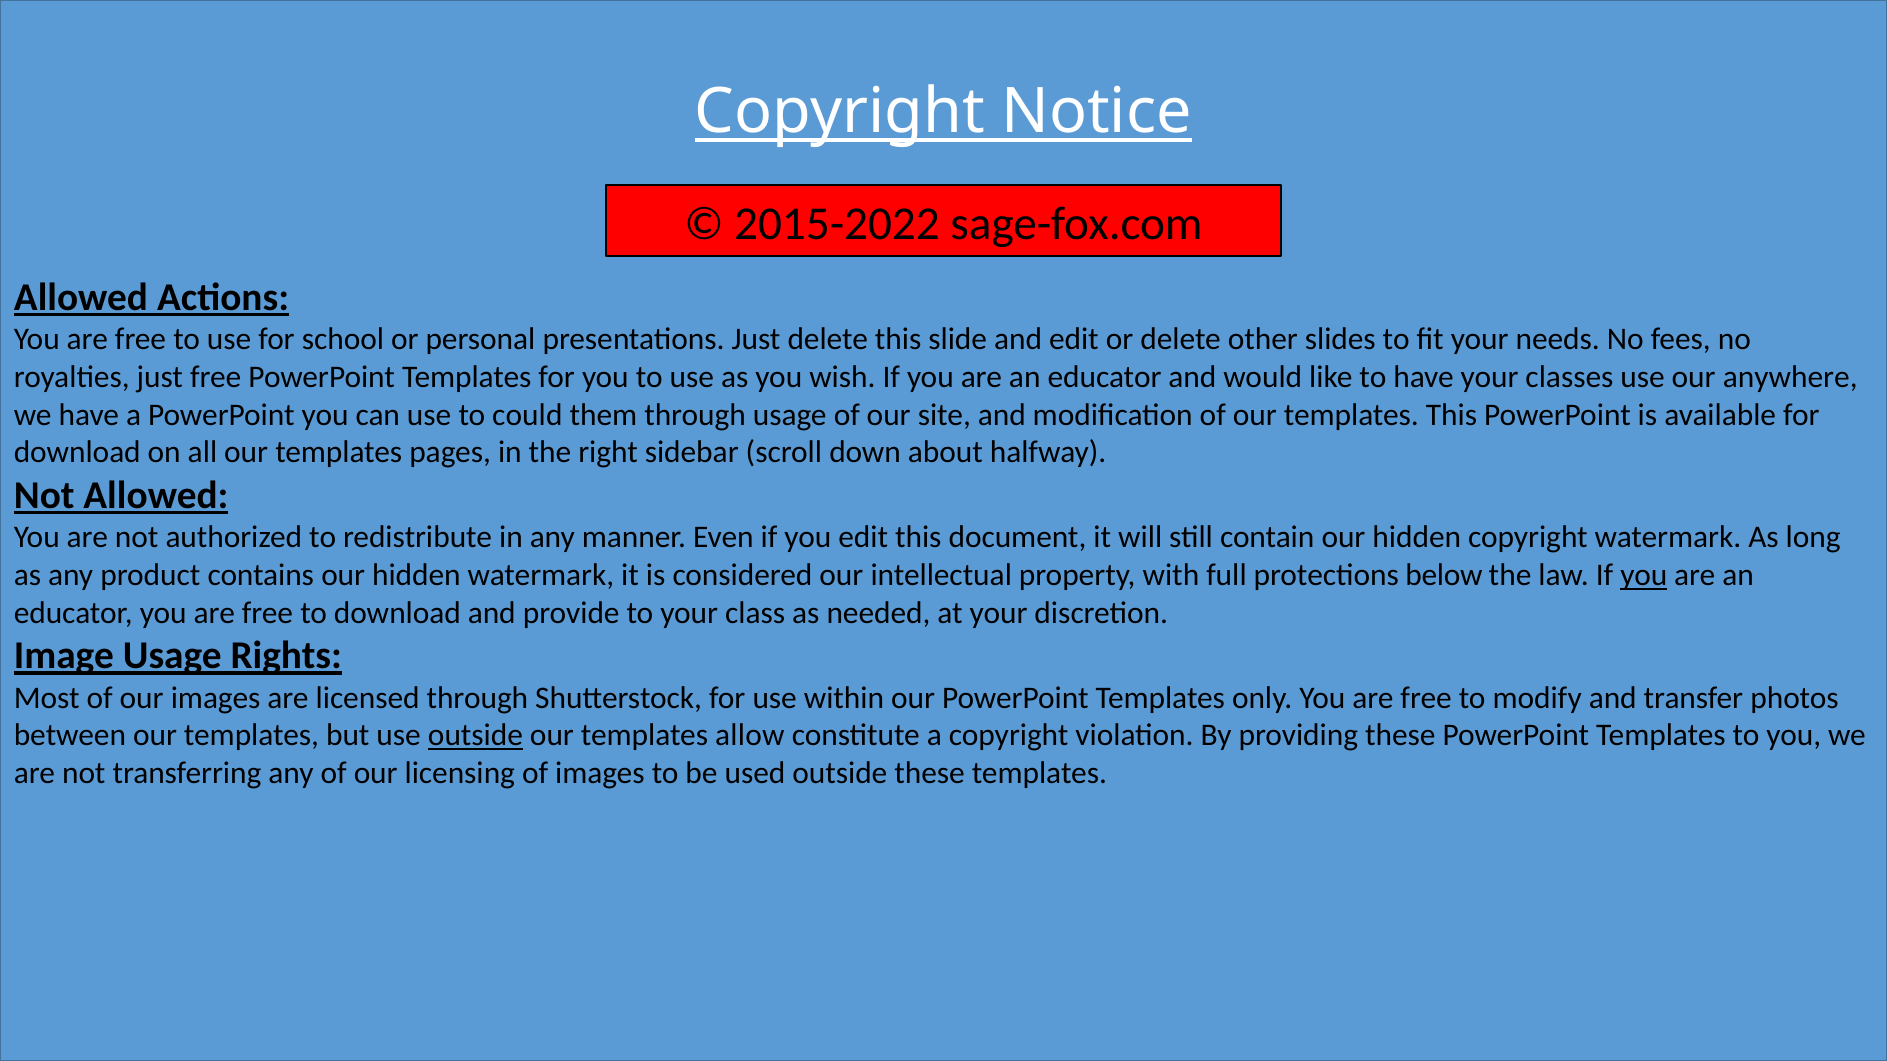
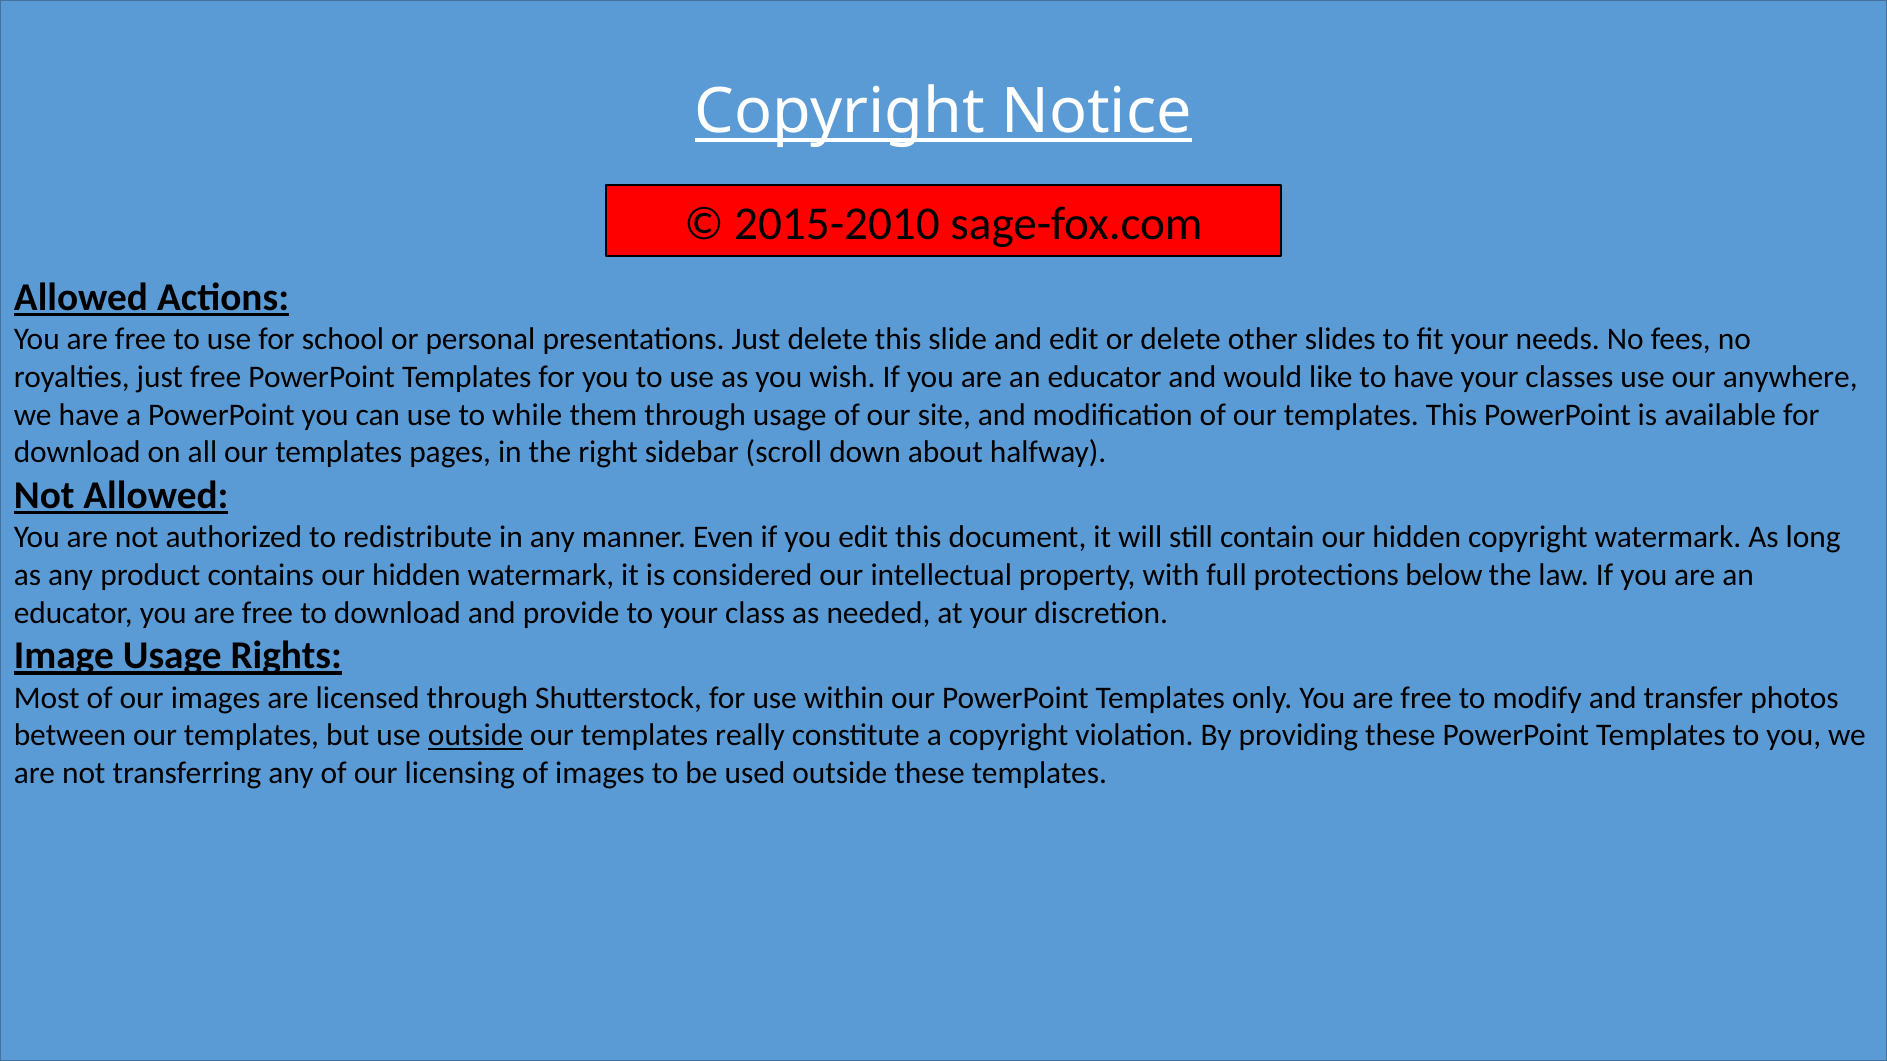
2015-2022: 2015-2022 -> 2015-2010 (837, 224)
could: could -> while (527, 415)
you underline: present -> none (1644, 575)
allow: allow -> really (750, 736)
